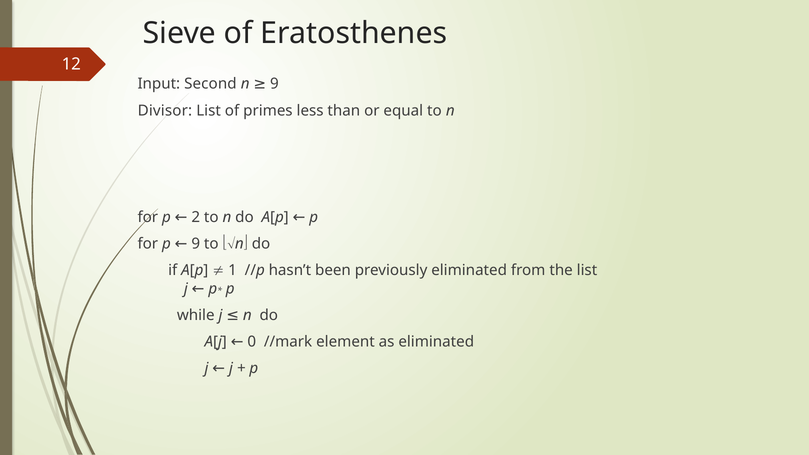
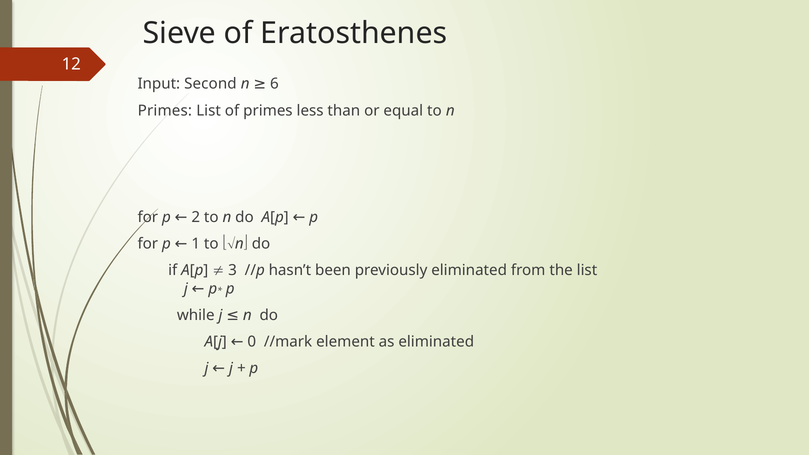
n 9: 9 -> 6 (274, 84)
Divisor: Divisor -> Primes (165, 111)
p 9: 9 -> 1 (196, 244)
1: 1 -> 3 (233, 270)
